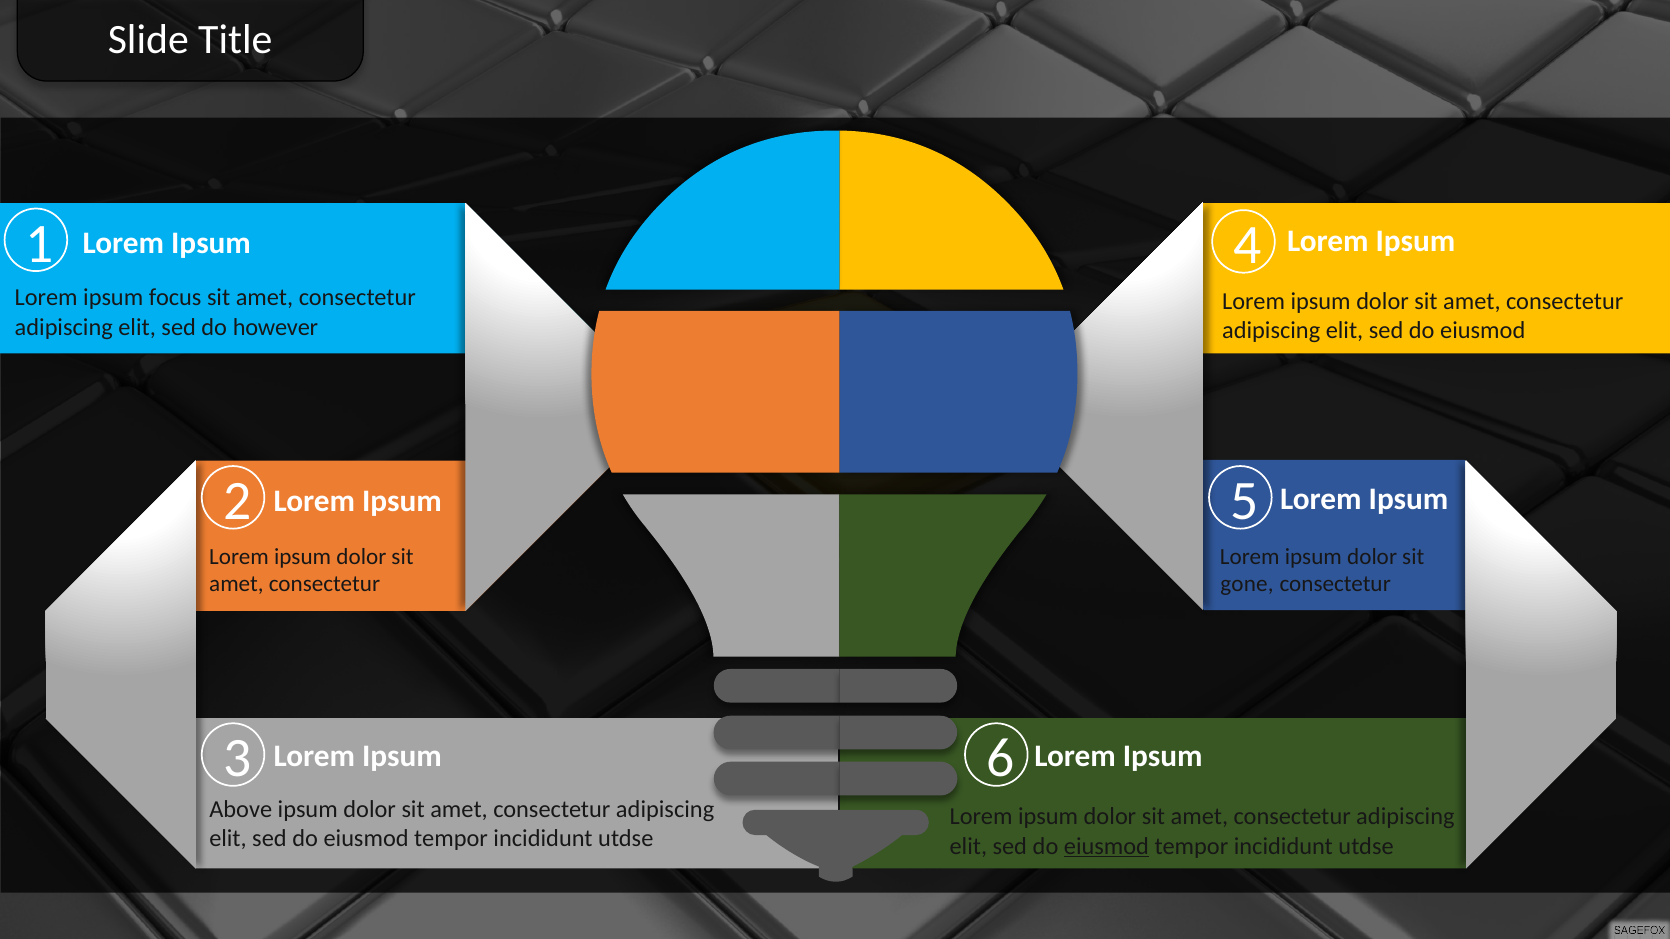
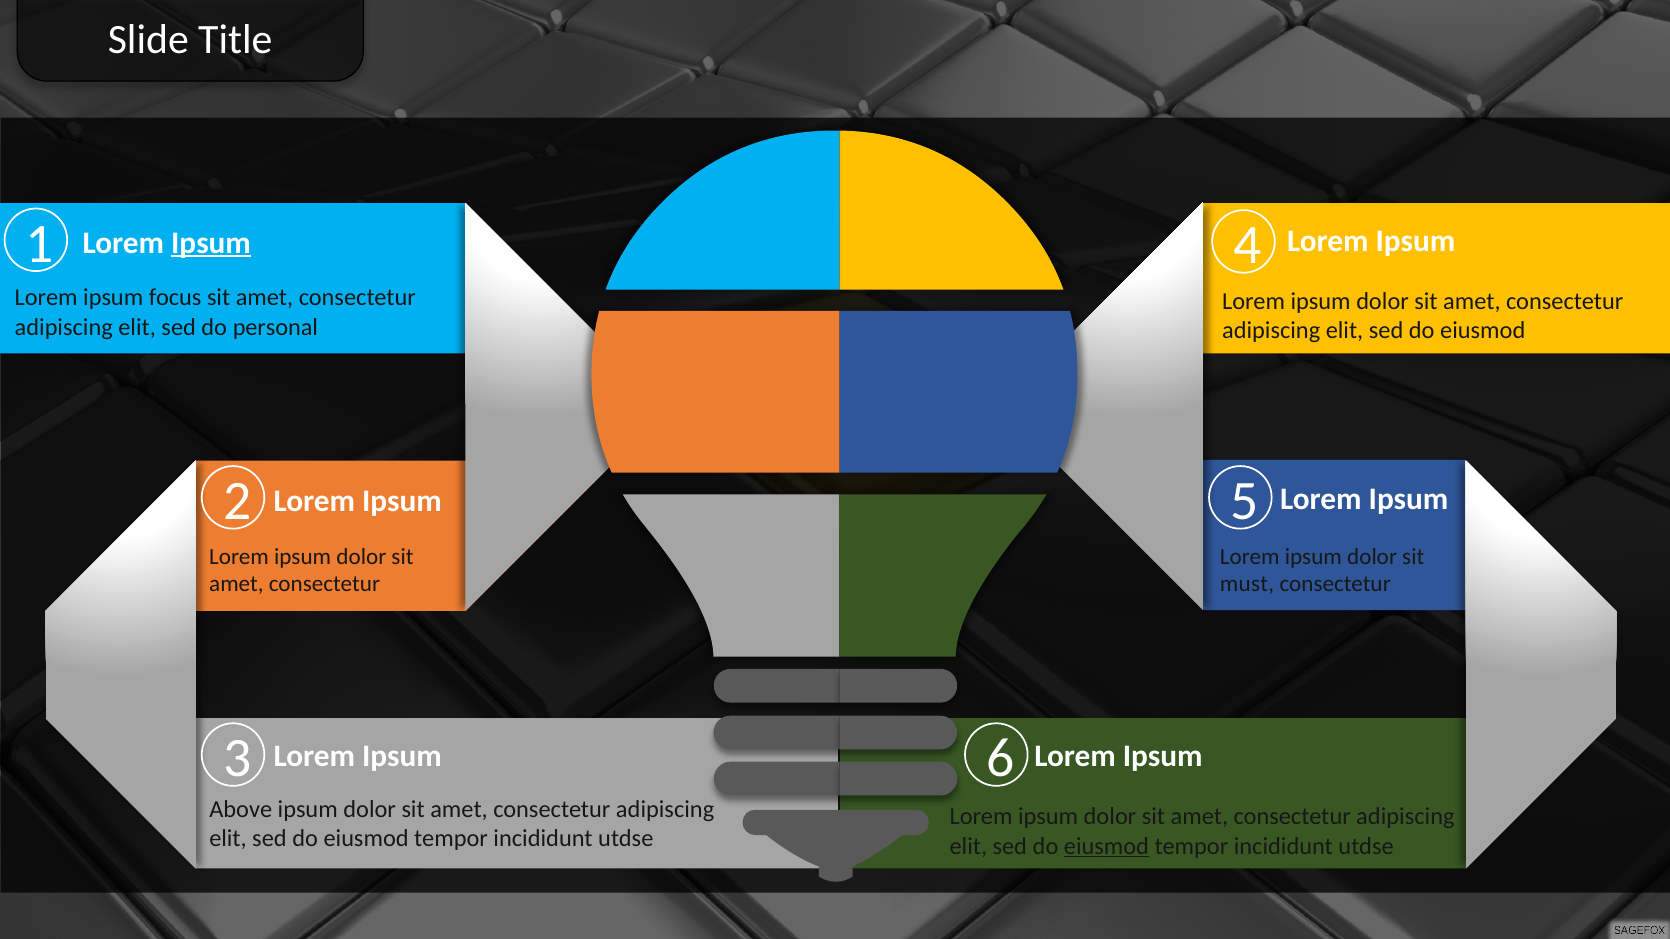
Ipsum underline: none -> present (211, 243)
however: however -> personal (275, 327)
gone: gone -> must (1247, 584)
